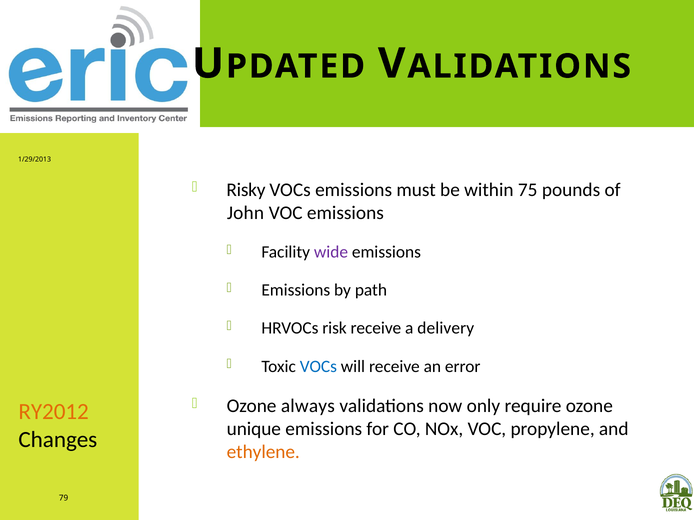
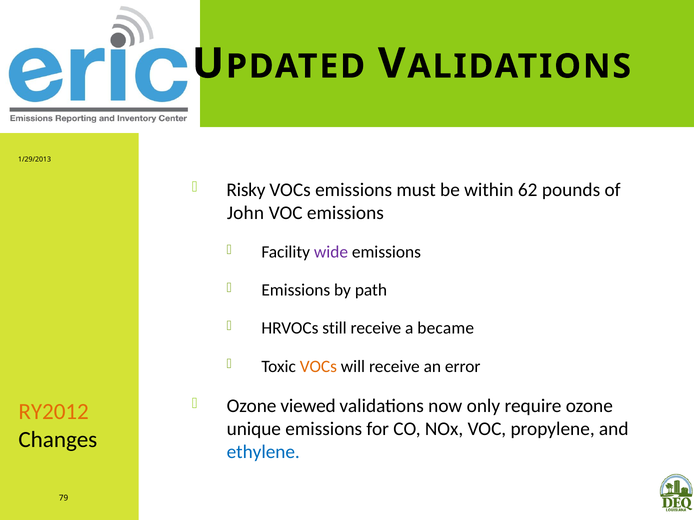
75: 75 -> 62 (528, 190)
risk: risk -> still (334, 329)
delivery: delivery -> became (446, 329)
VOCs colour: blue -> orange (318, 367)
always: always -> viewed (308, 406)
ethylene colour: orange -> blue (263, 452)
